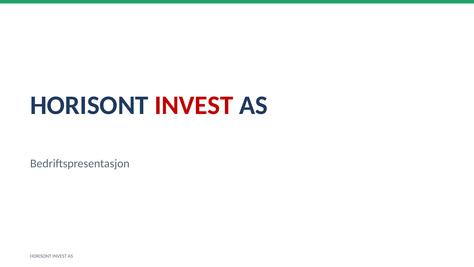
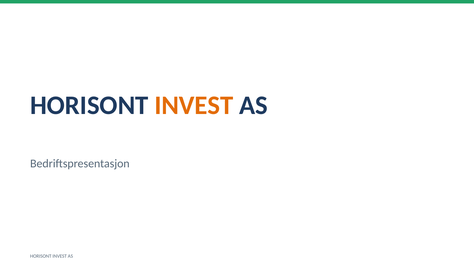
INVEST colour: red -> orange (194, 105)
